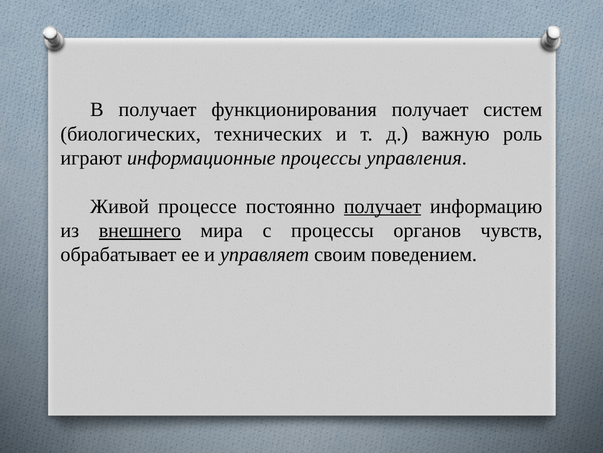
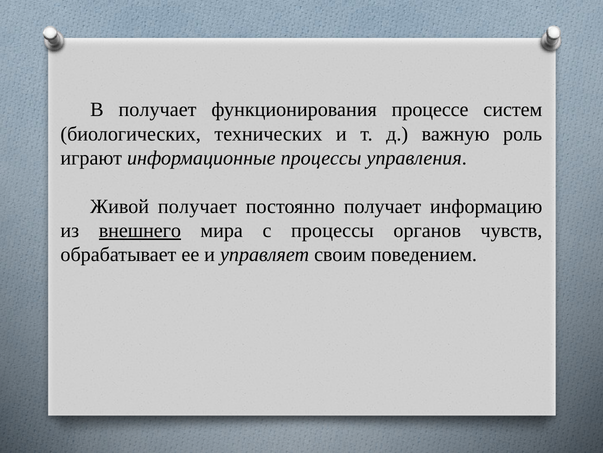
функционирования получает: получает -> процессе (430, 110)
Живой процессе: процессе -> получает (197, 206)
получает underline: present -> none (383, 206)
